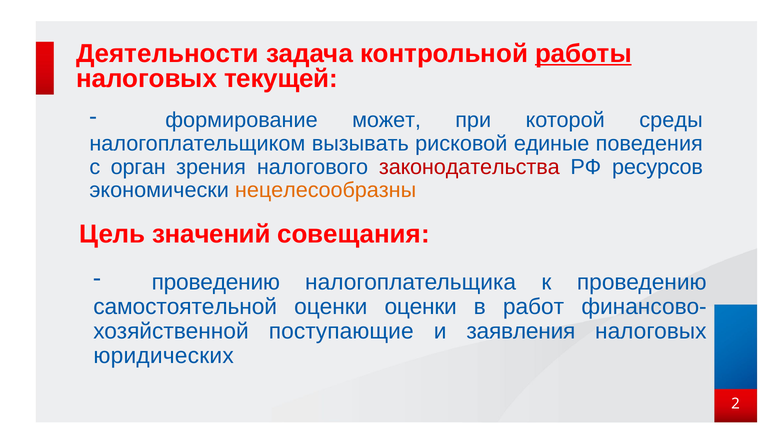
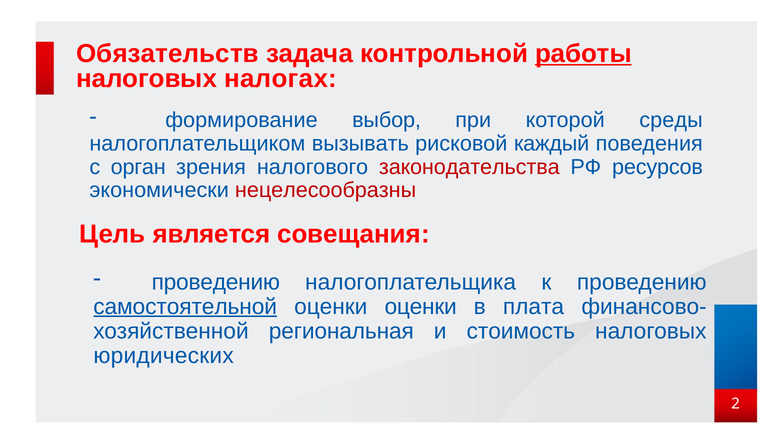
Деятельности: Деятельности -> Обязательств (167, 54)
текущей: текущей -> налогах (281, 79)
может: может -> выбор (387, 120)
единые: единые -> каждый (552, 144)
нецелесообразны colour: orange -> red (326, 190)
значений: значений -> является (211, 234)
самостоятельной underline: none -> present (185, 307)
работ: работ -> плата (533, 307)
поступающие: поступающие -> региональная (341, 331)
заявления: заявления -> стоимость (521, 331)
